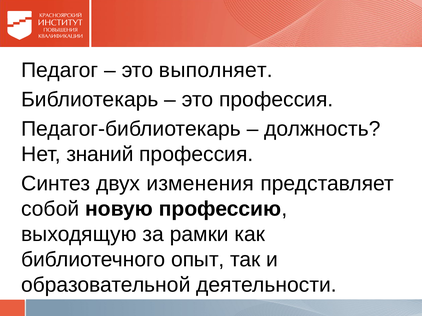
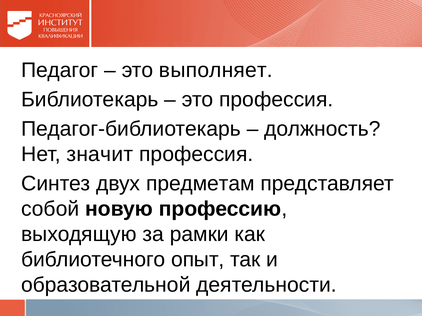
знаний: знаний -> значит (100, 155)
изменения: изменения -> предметам (200, 184)
